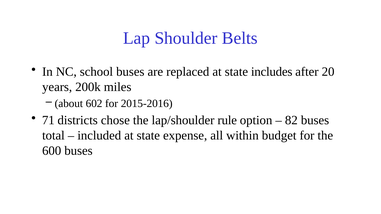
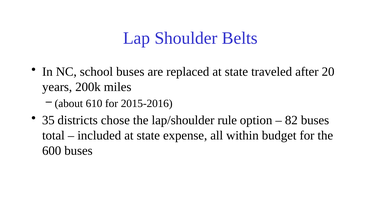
includes: includes -> traveled (272, 72)
602: 602 -> 610 (94, 103)
71: 71 -> 35 (48, 120)
